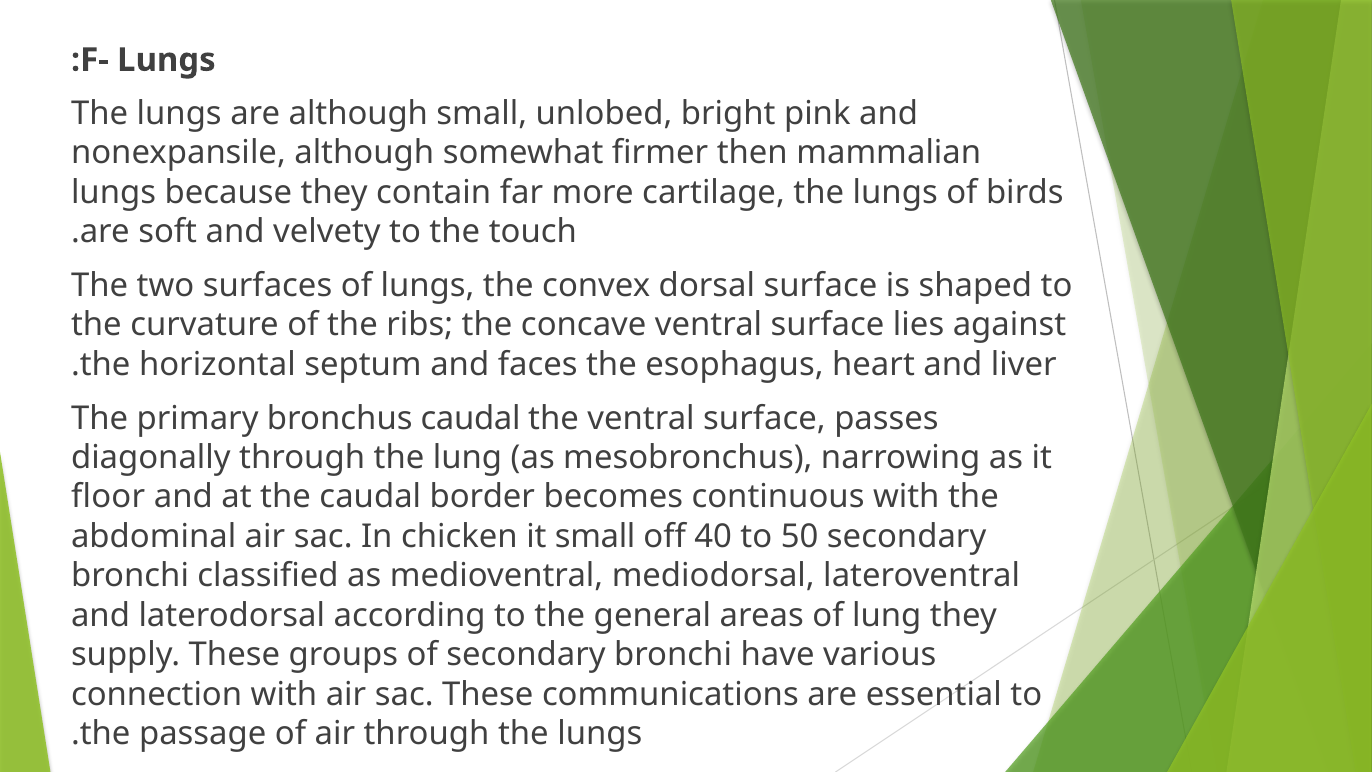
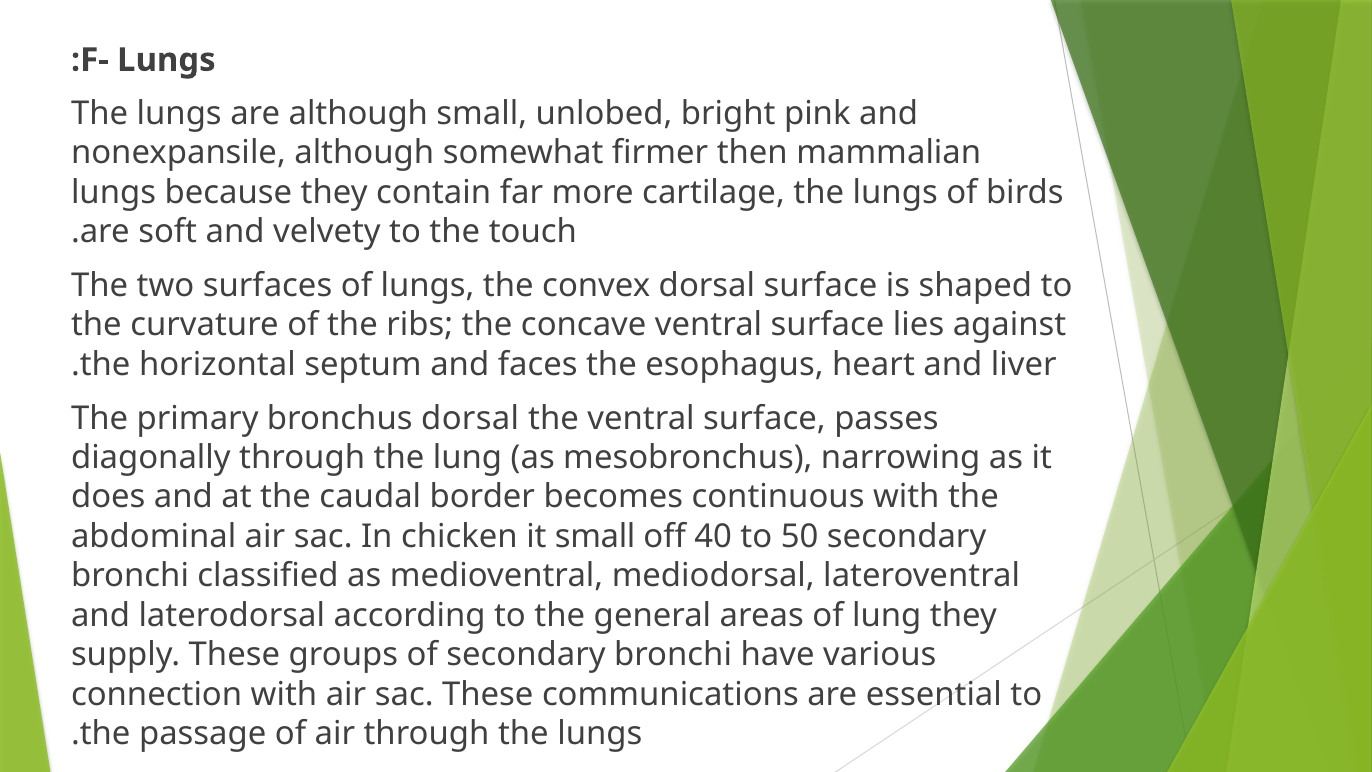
bronchus caudal: caudal -> dorsal (470, 418)
floor: floor -> does (108, 497)
